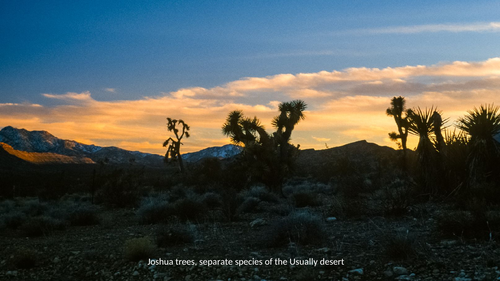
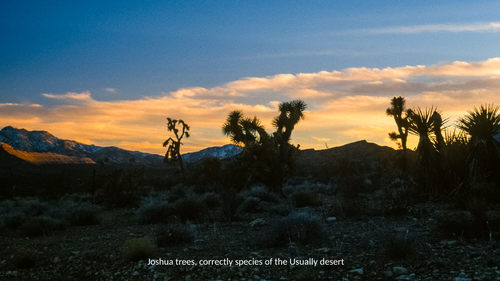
separate: separate -> correctly (216, 262)
